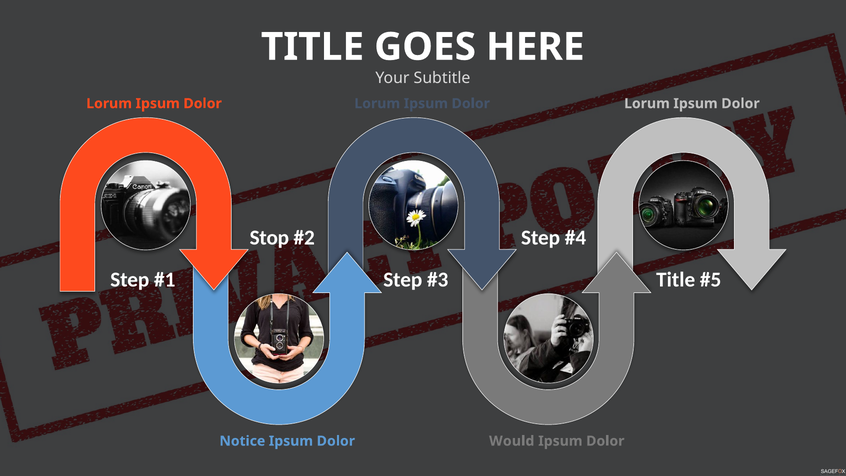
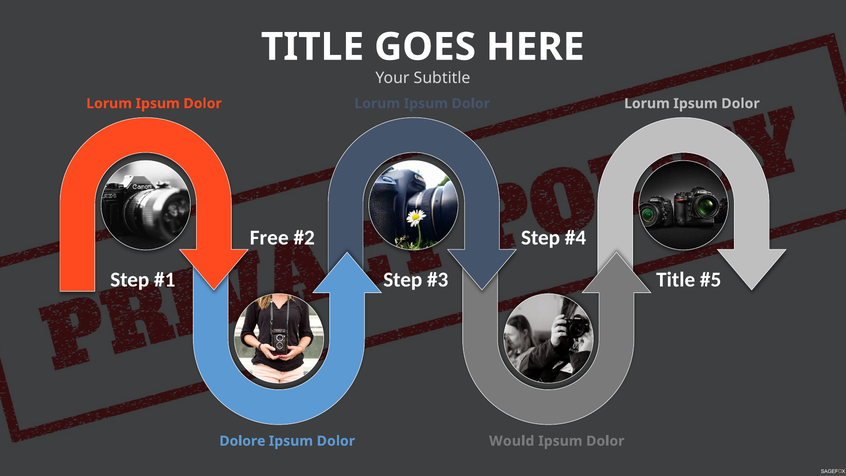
Stop: Stop -> Free (269, 238)
Notice: Notice -> Dolore (242, 441)
